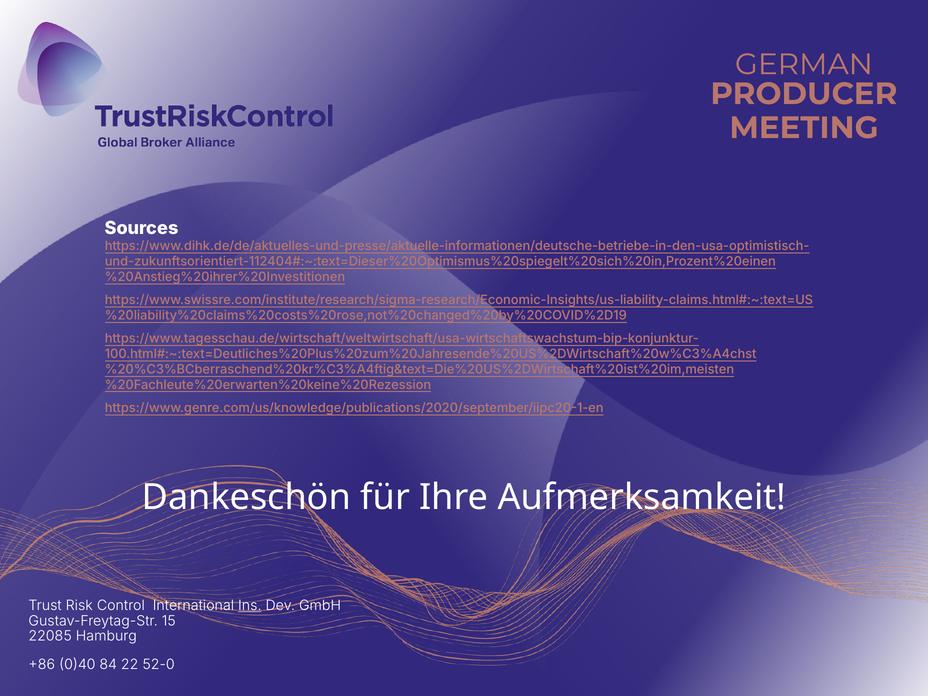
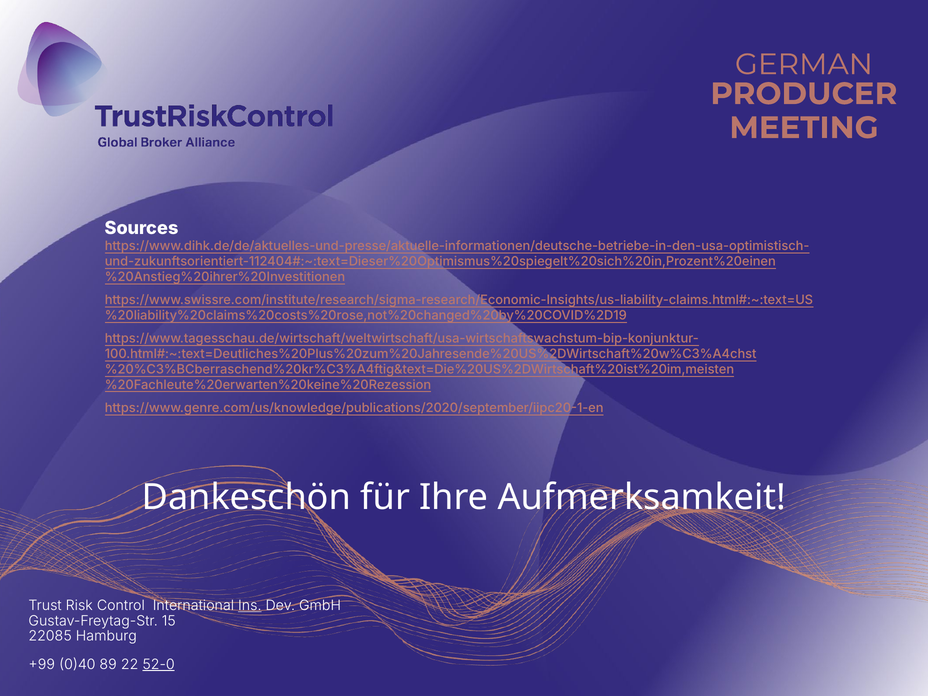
+86: +86 -> +99 (42, 664)
84: 84 -> 89 (108, 664)
52-0 underline: none -> present (159, 664)
